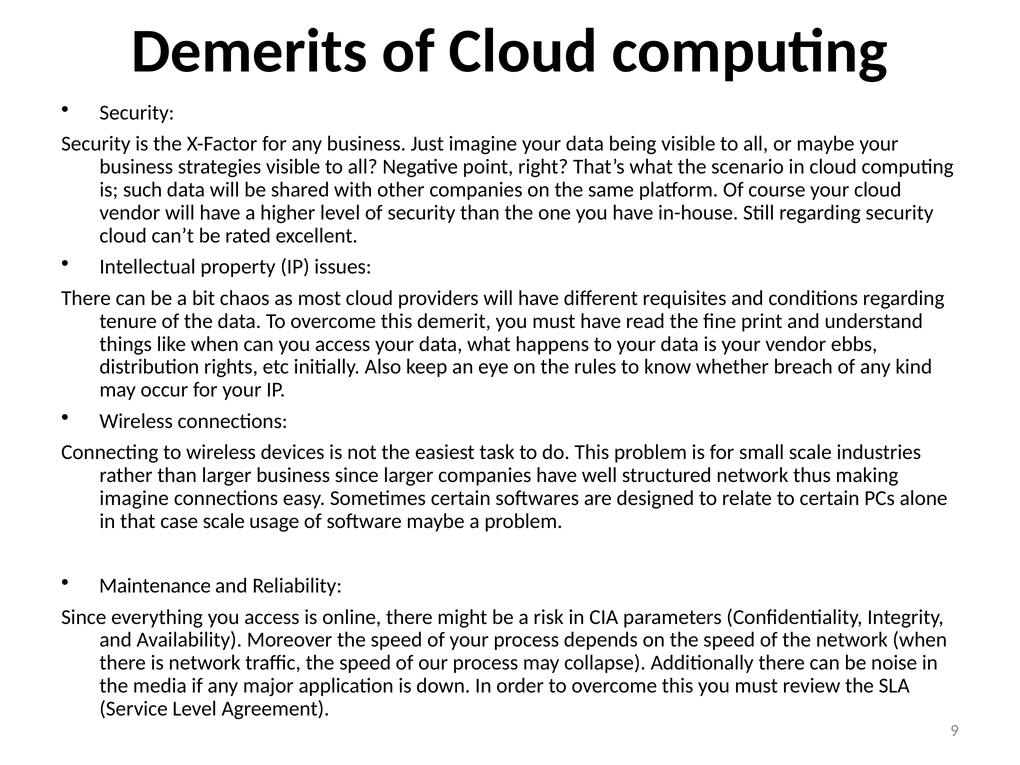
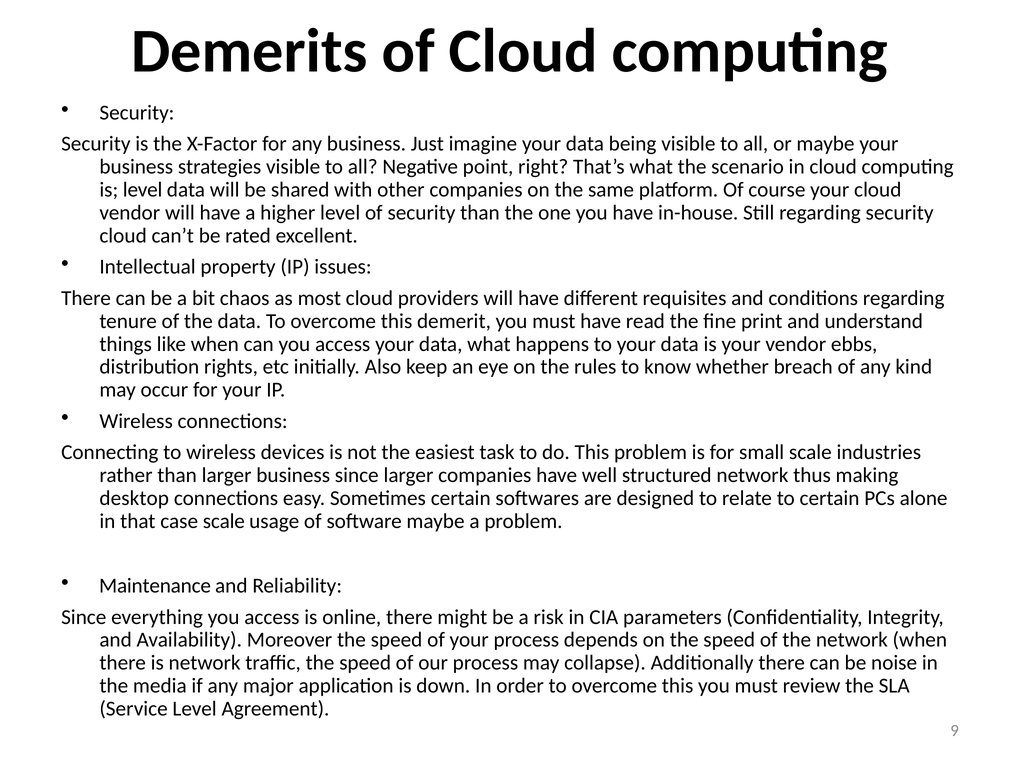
is such: such -> level (143, 190)
imagine: imagine -> desktop (134, 498)
